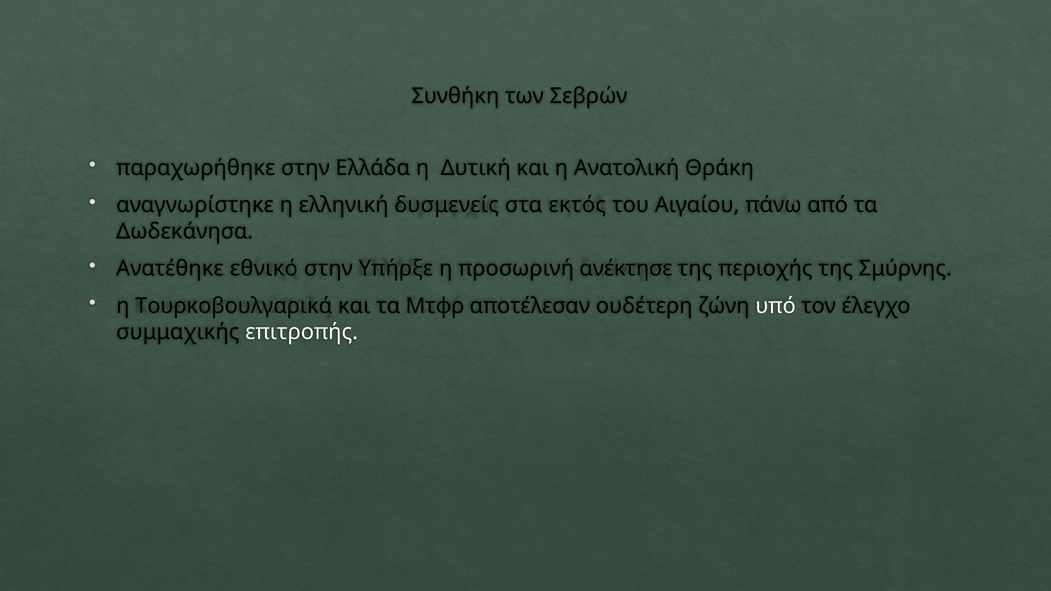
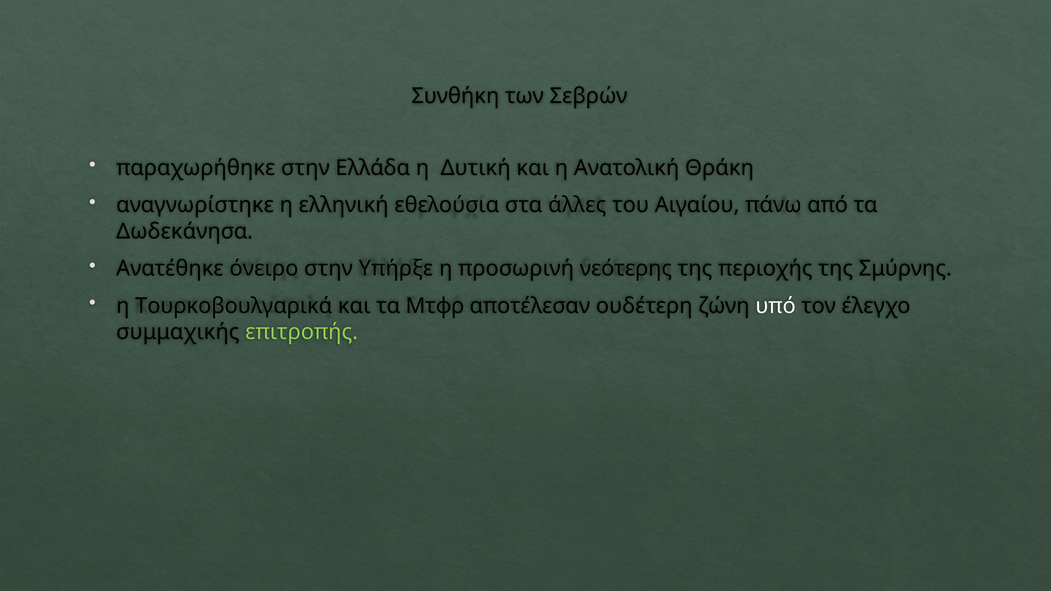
δυσμενείς: δυσμενείς -> εθελούσια (447, 205)
εκτός: εκτός -> άλλες (577, 205)
εθνικό: εθνικό -> όνειρο (264, 269)
ανέκτησε: ανέκτησε -> νεότερης (626, 269)
επιτροπής colour: white -> light green (302, 332)
